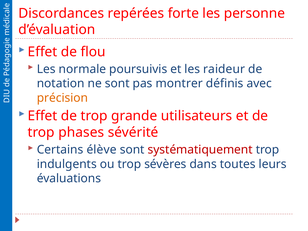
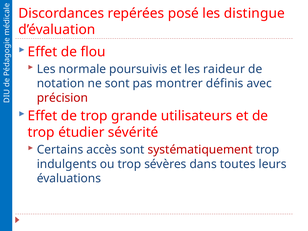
forte: forte -> posé (183, 13)
personne: personne -> distingue (254, 13)
précision colour: orange -> red (62, 98)
phases: phases -> étudier (81, 132)
élève: élève -> accès (102, 150)
